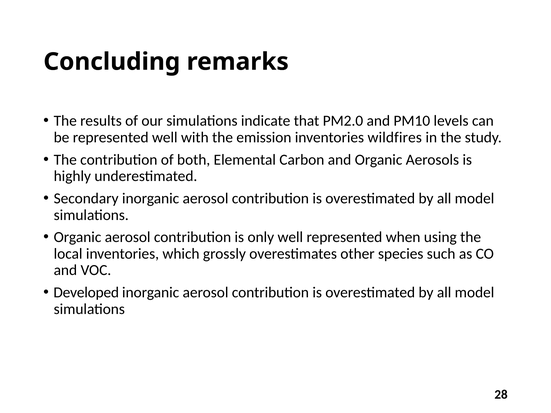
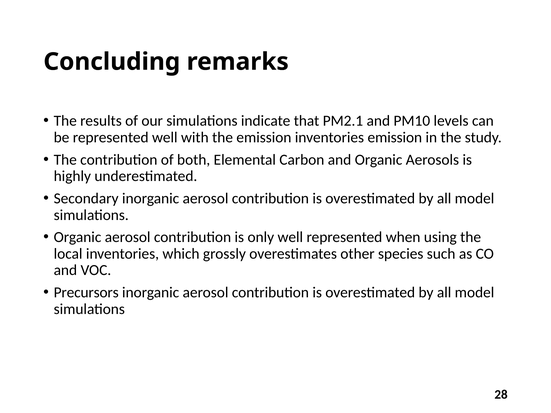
PM2.0: PM2.0 -> PM2.1 (343, 121)
inventories wildfires: wildfires -> emission (395, 137)
Developed: Developed -> Precursors (86, 293)
